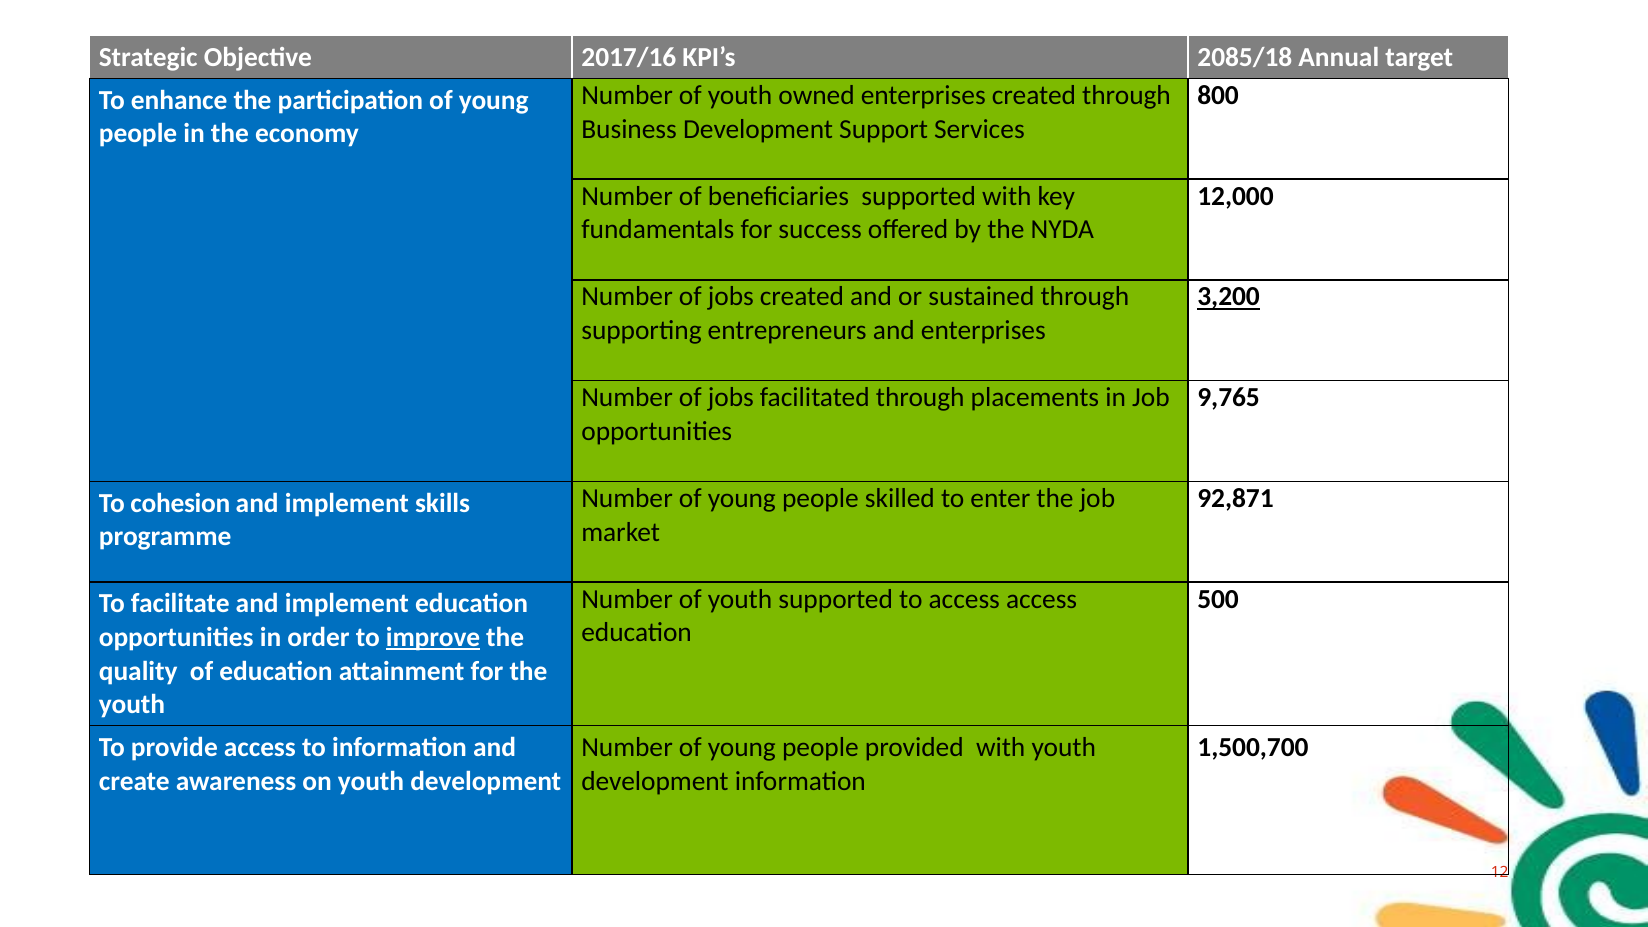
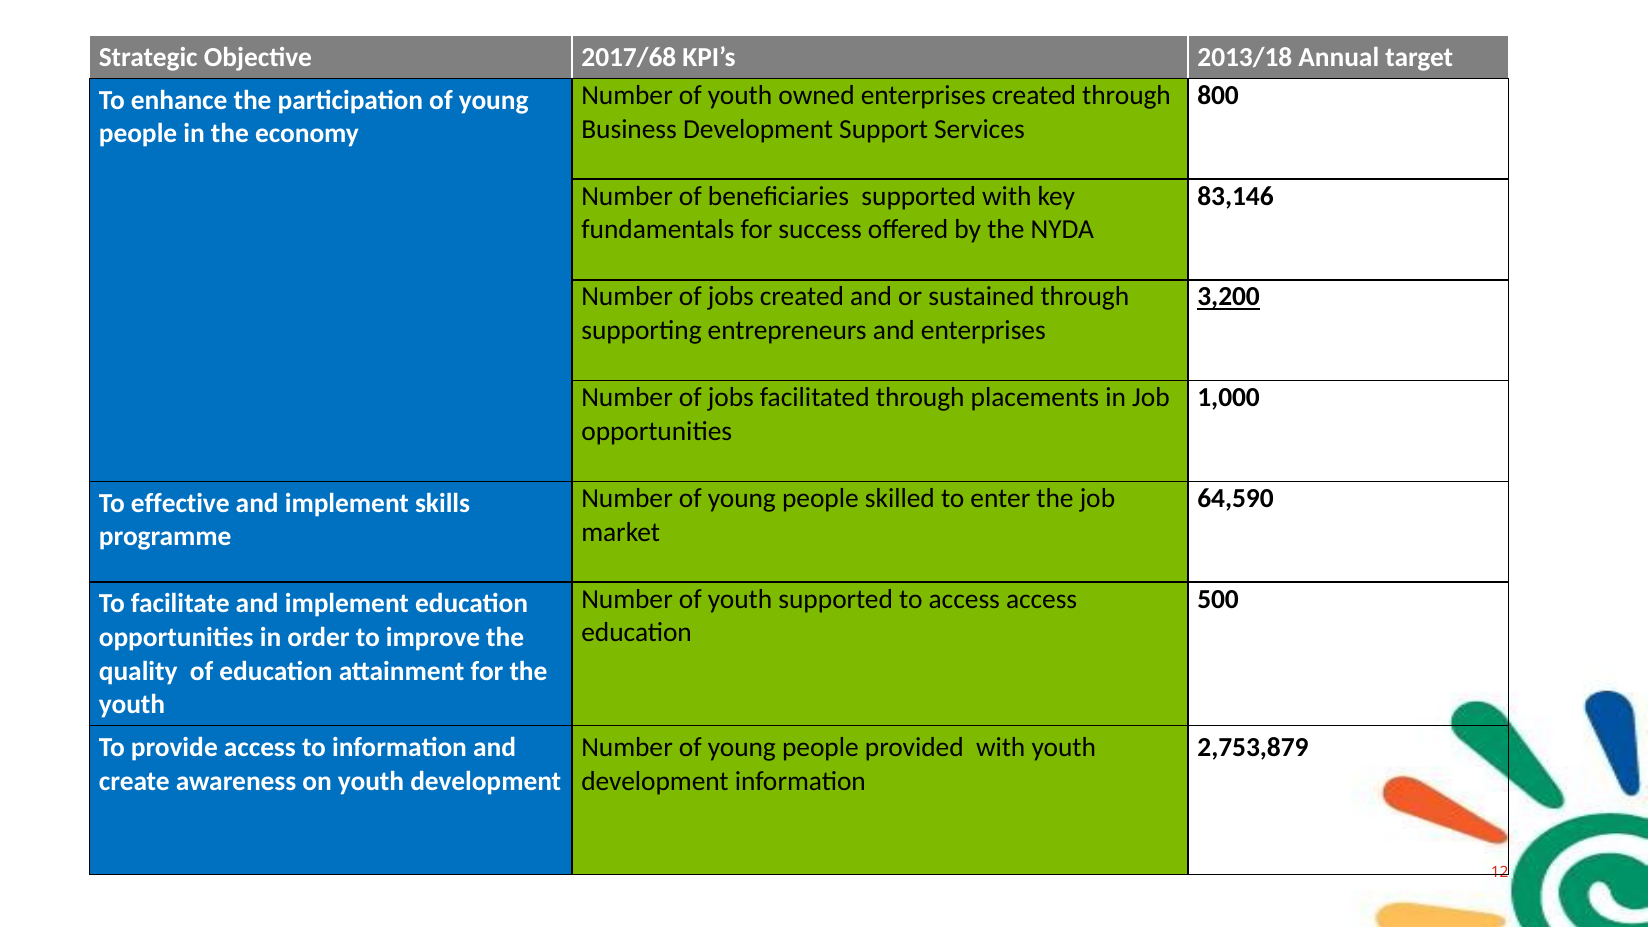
2017/16: 2017/16 -> 2017/68 (629, 57)
2085/18: 2085/18 -> 2013/18 (1245, 57)
12,000: 12,000 -> 83,146 (1236, 196)
9,765: 9,765 -> 1,000 (1229, 398)
92,871: 92,871 -> 64,590 (1236, 498)
cohesion: cohesion -> effective (180, 503)
improve underline: present -> none (433, 637)
1,500,700: 1,500,700 -> 2,753,879 (1253, 747)
